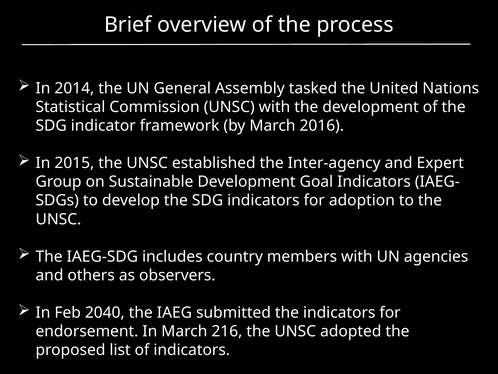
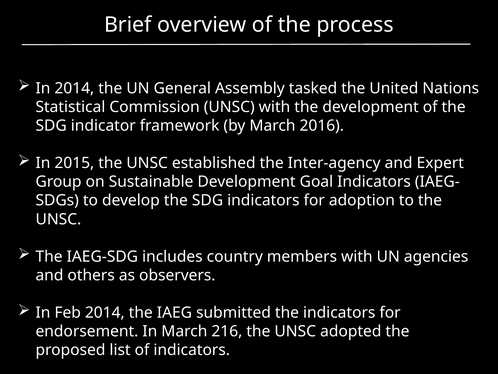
Feb 2040: 2040 -> 2014 (105, 312)
